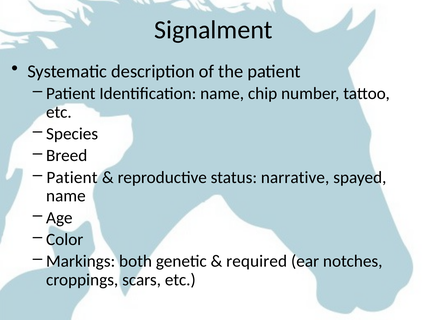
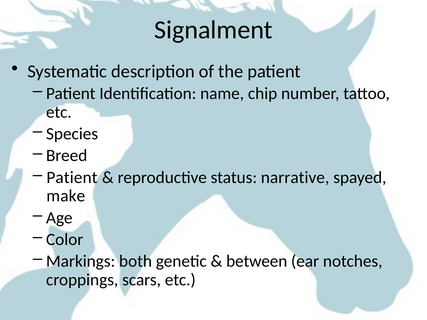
name: name -> make (66, 196)
required: required -> between (257, 261)
